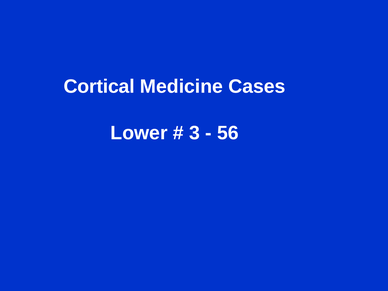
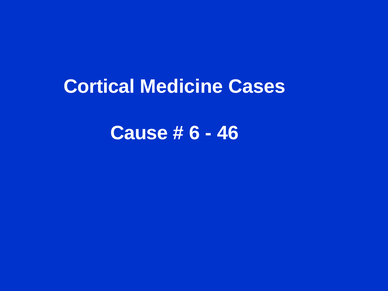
Lower: Lower -> Cause (139, 133)
3: 3 -> 6 (194, 133)
56: 56 -> 46 (228, 133)
